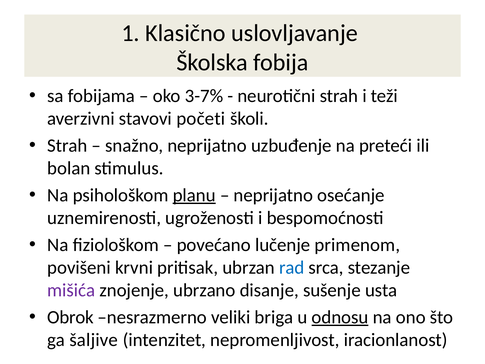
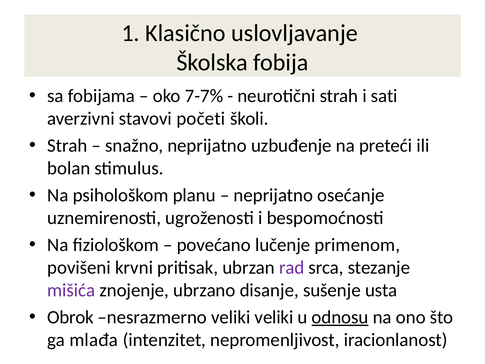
3-7%: 3-7% -> 7-7% (204, 96)
teži: teži -> sati (384, 96)
planu underline: present -> none (194, 195)
rad colour: blue -> purple (292, 267)
veliki briga: briga -> veliki (274, 317)
šaljive: šaljive -> mlađa (94, 340)
